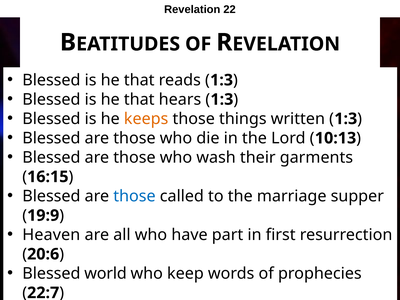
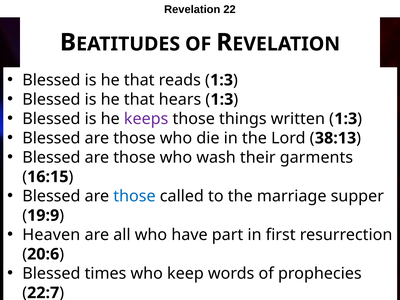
keeps colour: orange -> purple (146, 119)
10:13: 10:13 -> 38:13 (336, 138)
world: world -> times (105, 273)
